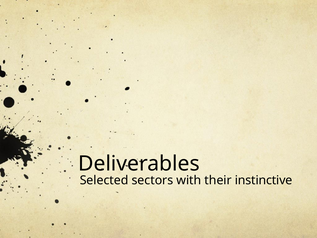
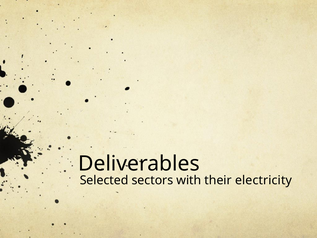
instinctive: instinctive -> electricity (263, 180)
